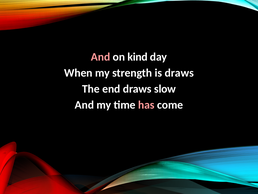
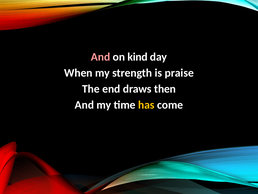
is draws: draws -> praise (179, 73)
slow: slow -> then (165, 89)
has colour: pink -> yellow (146, 105)
